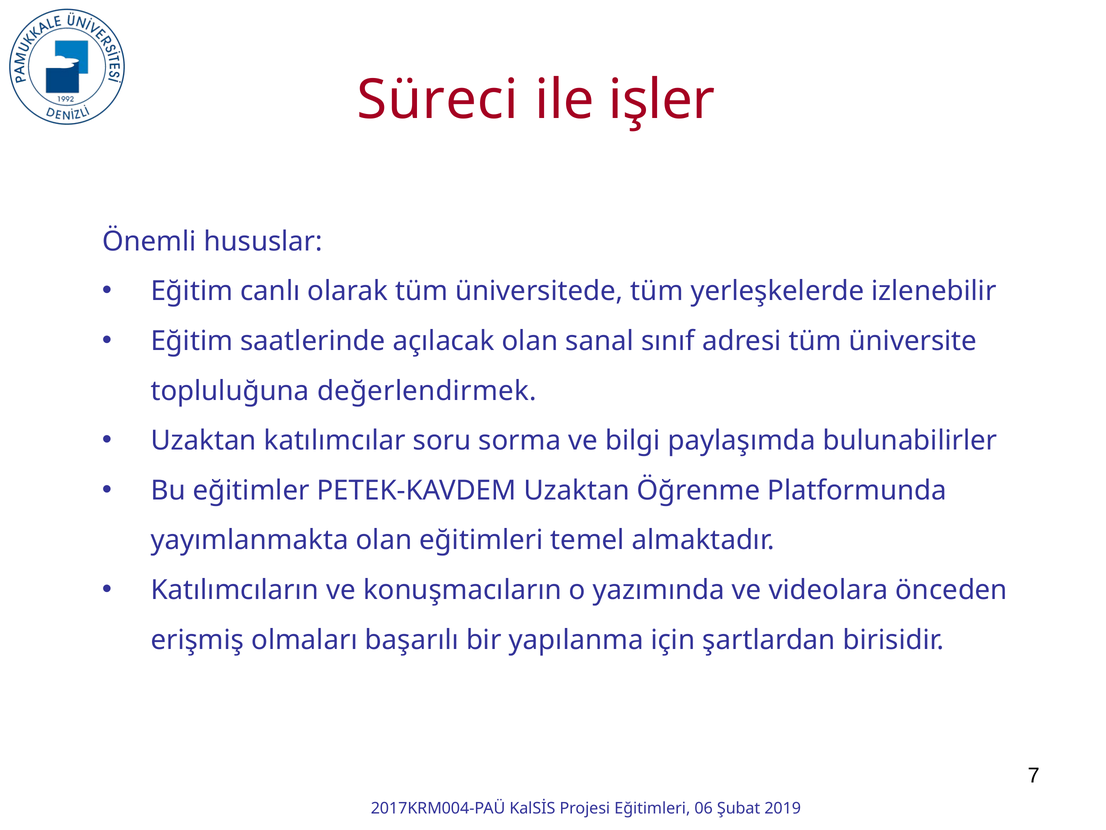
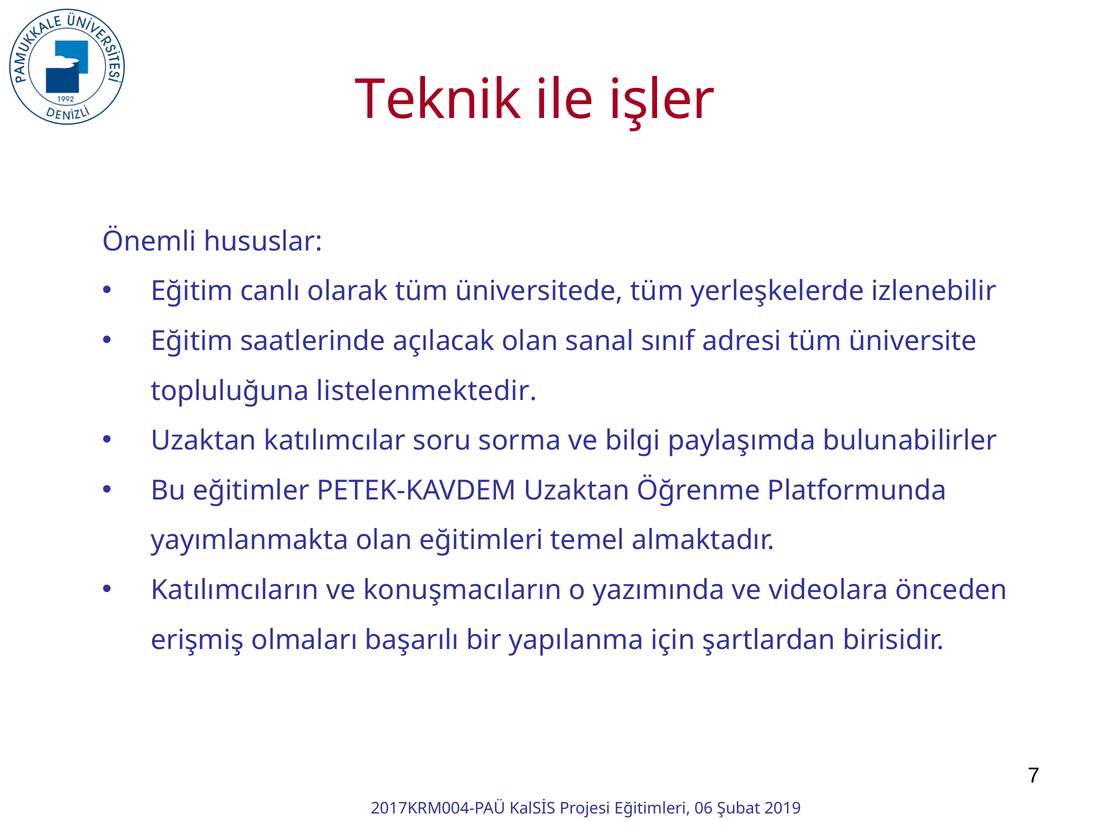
Süreci: Süreci -> Teknik (438, 100)
değerlendirmek: değerlendirmek -> listelenmektedir (427, 391)
